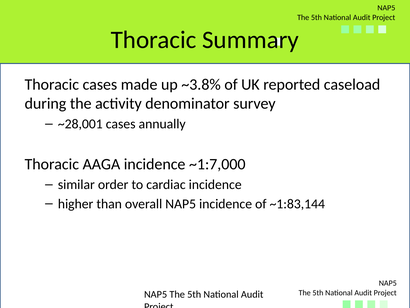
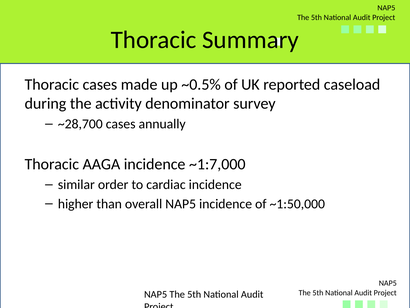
~3.8%: ~3.8% -> ~0.5% (201, 84)
~28,001: ~28,001 -> ~28,700 (80, 124)
~1:83,144: ~1:83,144 -> ~1:50,000 (297, 204)
